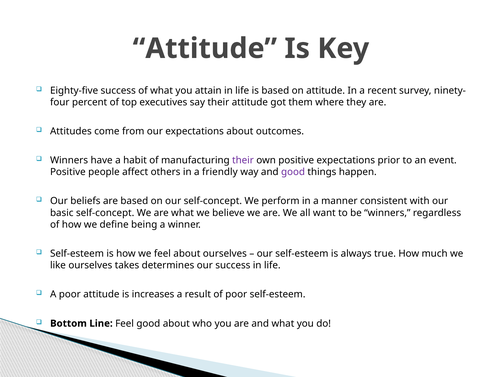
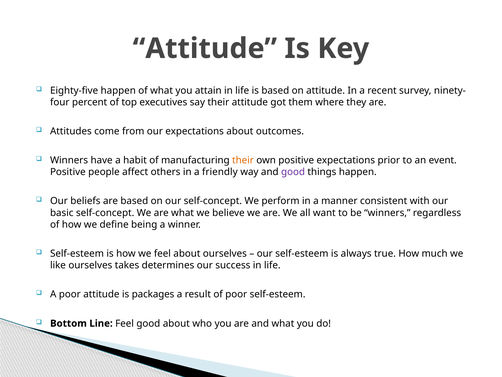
Eighty-five success: success -> happen (118, 90)
their colour: purple -> orange (243, 160)
increases: increases -> packages (153, 294)
